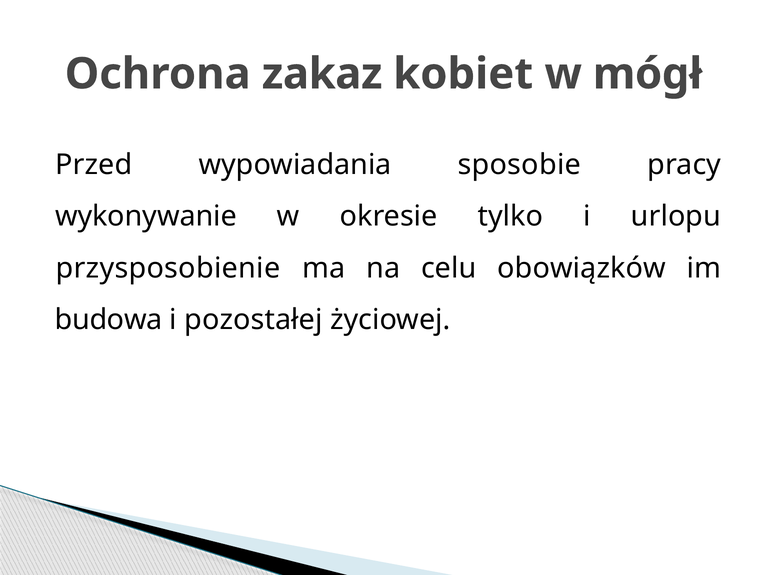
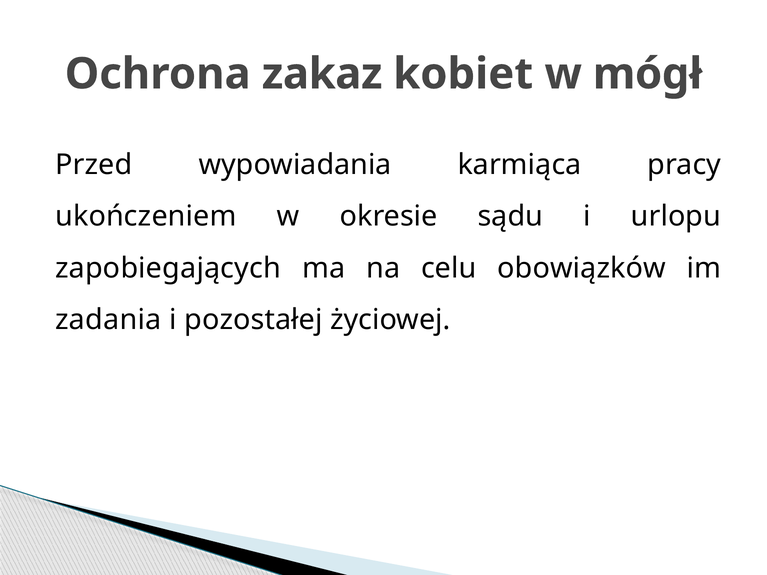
sposobie: sposobie -> karmiąca (520, 165)
wykonywanie: wykonywanie -> ukończeniem (146, 216)
tylko: tylko -> sądu (510, 216)
przysposobienie: przysposobienie -> zapobiegających (168, 268)
budowa: budowa -> zadania (108, 320)
